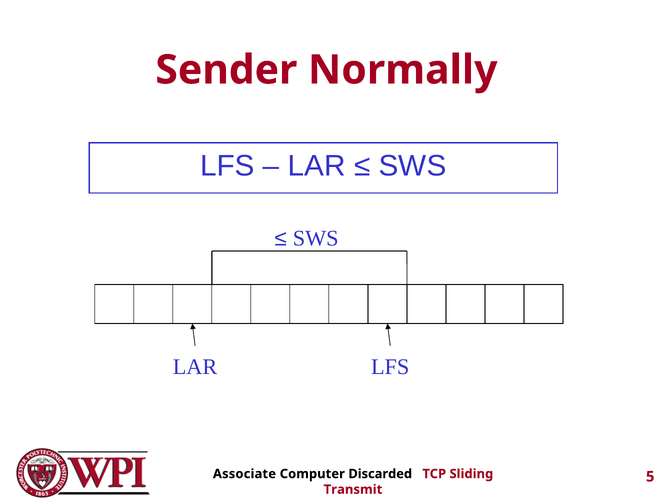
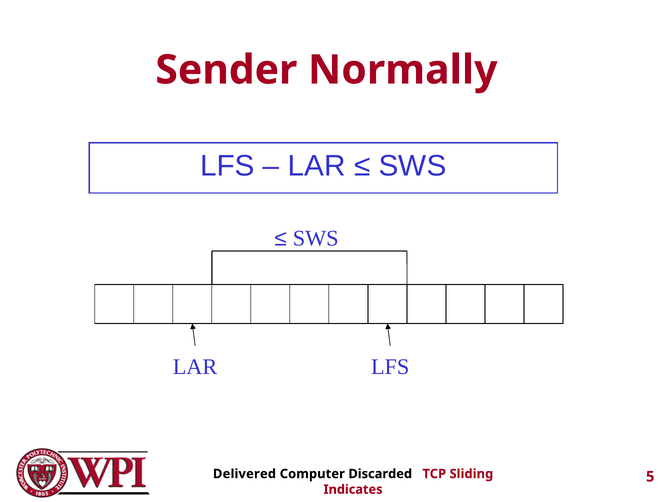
Associate: Associate -> Delivered (244, 474)
Transmit: Transmit -> Indicates (353, 489)
